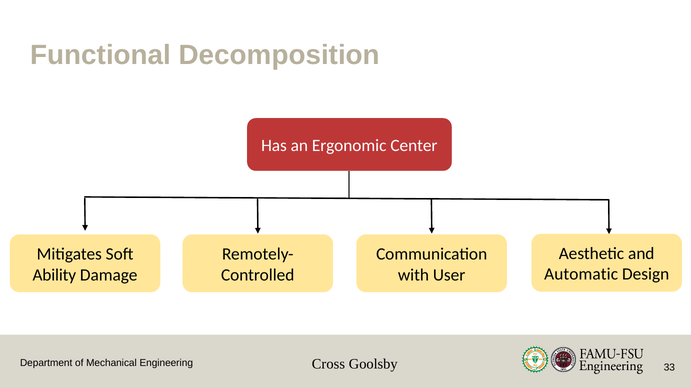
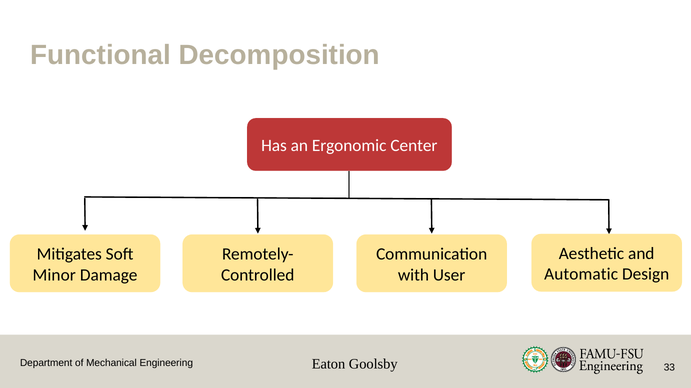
Ability: Ability -> Minor (54, 275)
Cross: Cross -> Eaton (328, 365)
